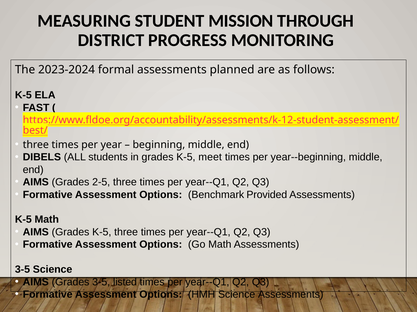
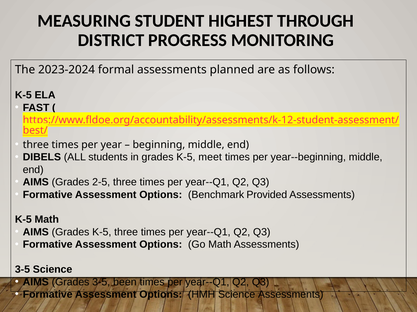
MISSION: MISSION -> HIGHEST (241, 21)
listed: listed -> been (125, 283)
